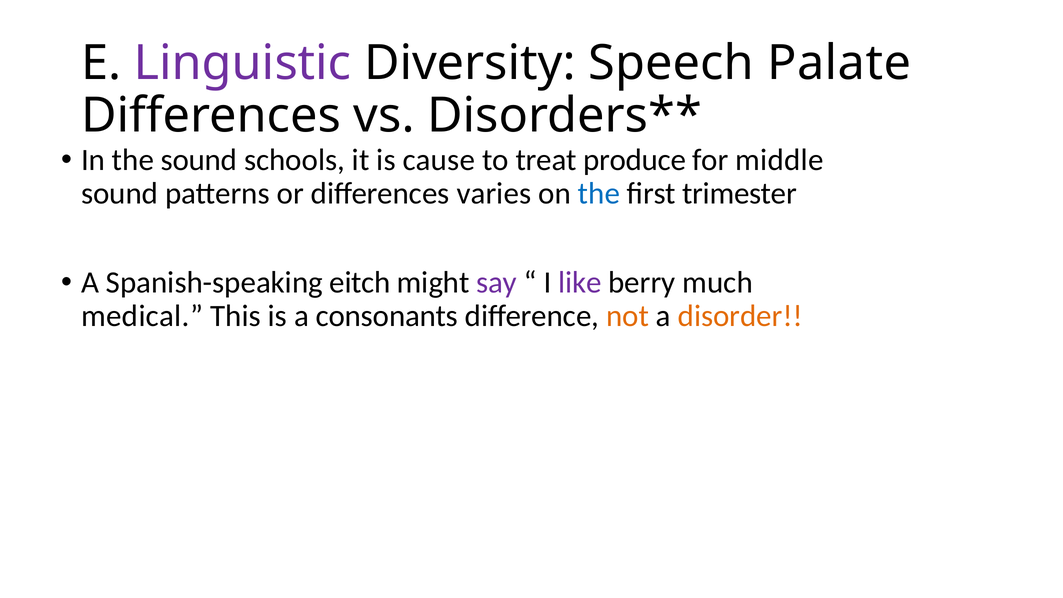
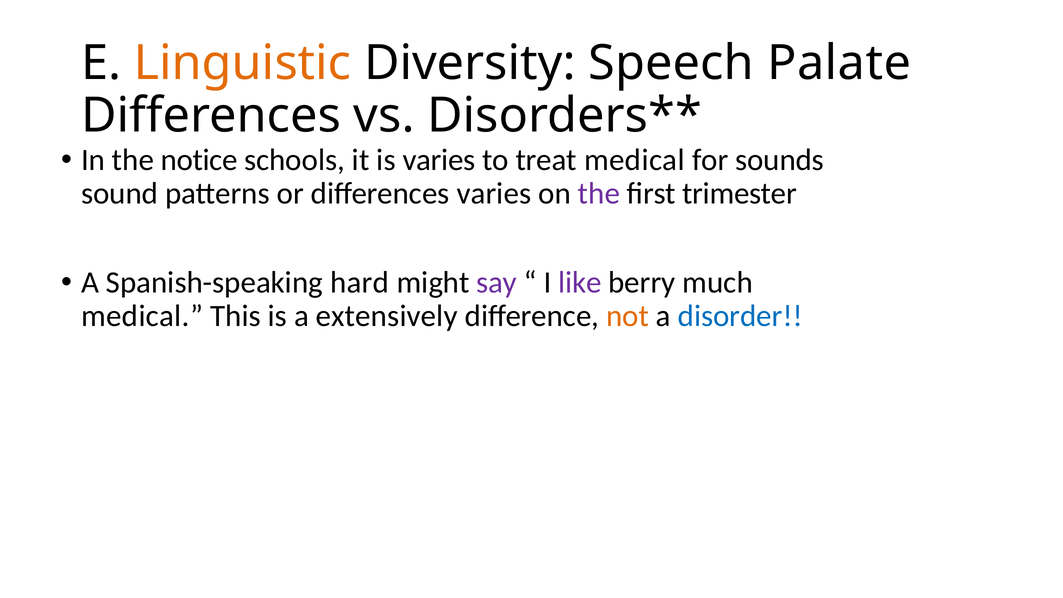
Linguistic colour: purple -> orange (243, 63)
the sound: sound -> notice (199, 160)
is cause: cause -> varies (439, 160)
treat produce: produce -> medical (634, 160)
middle: middle -> sounds (780, 160)
the colour: blue -> purple (599, 194)
eitch: eitch -> hard (360, 283)
consonants: consonants -> extensively (387, 316)
disorder colour: orange -> blue (740, 316)
